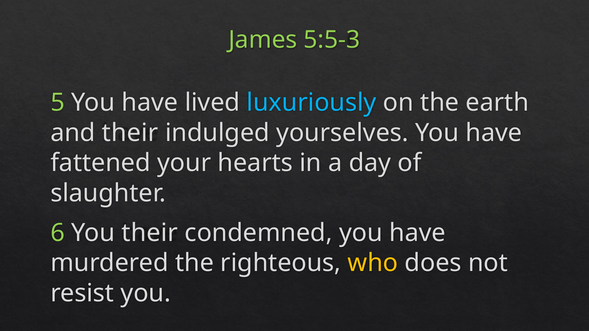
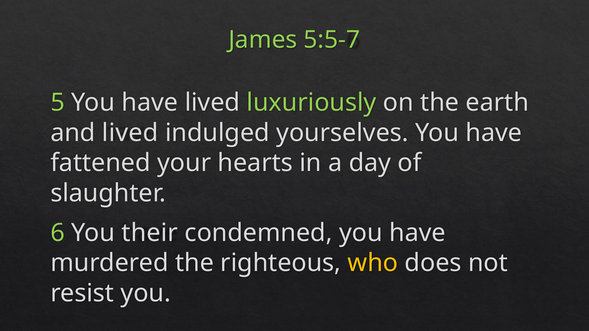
5:5-3: 5:5-3 -> 5:5-7 (332, 40)
luxuriously colour: light blue -> light green (312, 103)
and their: their -> lived (130, 133)
